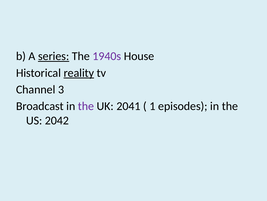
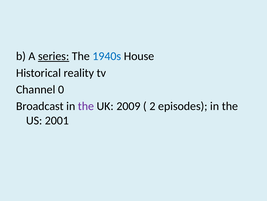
1940s colour: purple -> blue (107, 56)
reality underline: present -> none (79, 73)
3: 3 -> 0 (61, 89)
2041: 2041 -> 2009 (128, 106)
1: 1 -> 2 (152, 106)
2042: 2042 -> 2001 (57, 120)
